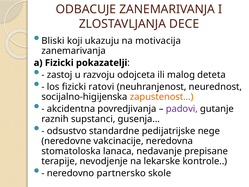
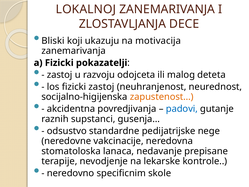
ODBACUJE: ODBACUJE -> LOKALNOJ (86, 9)
fizicki ratovi: ratovi -> zastoj (101, 87)
padovi colour: purple -> blue (182, 109)
partnersko: partnersko -> specificnim (121, 173)
